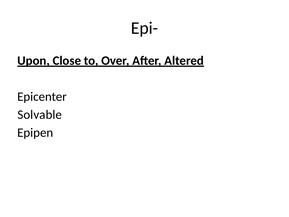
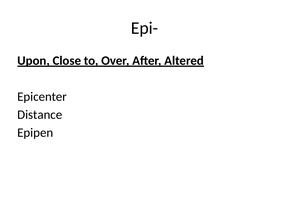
Solvable: Solvable -> Distance (40, 115)
